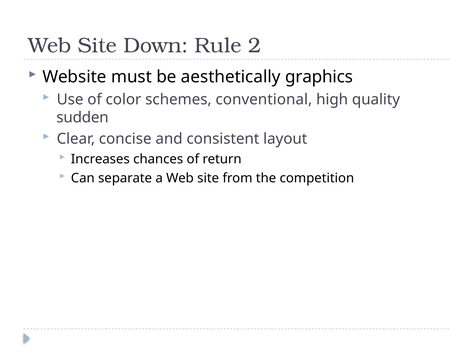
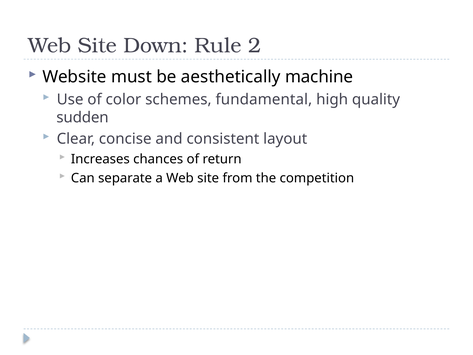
graphics: graphics -> machine (319, 77)
conventional: conventional -> fundamental (264, 99)
